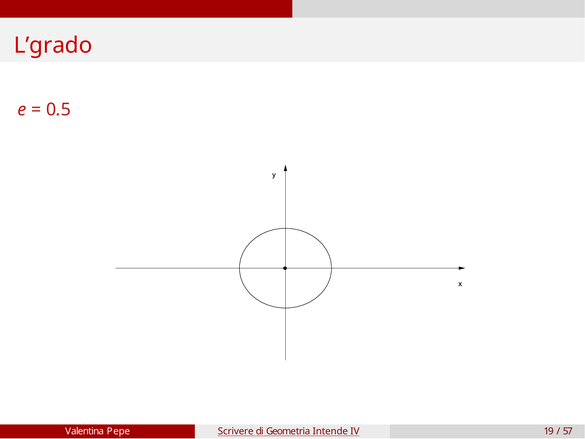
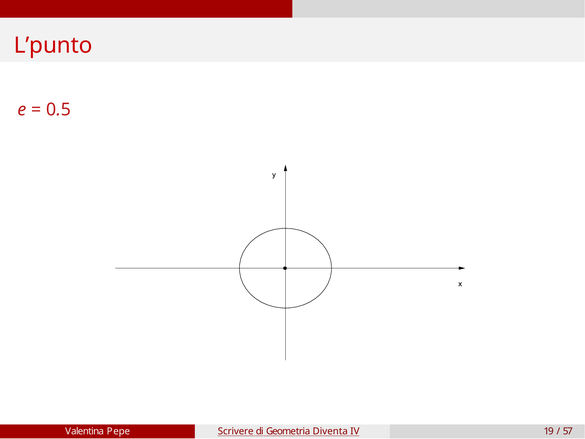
L’grado: L’grado -> L’punto (53, 45)
Intende: Intende -> Diventa (330, 432)
